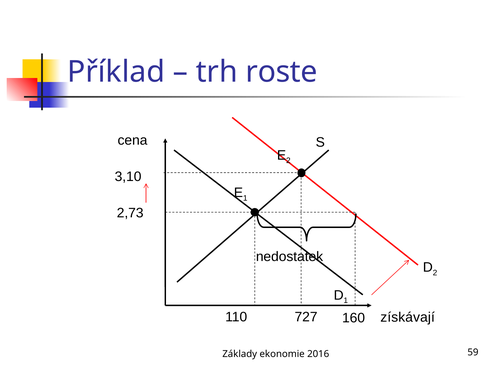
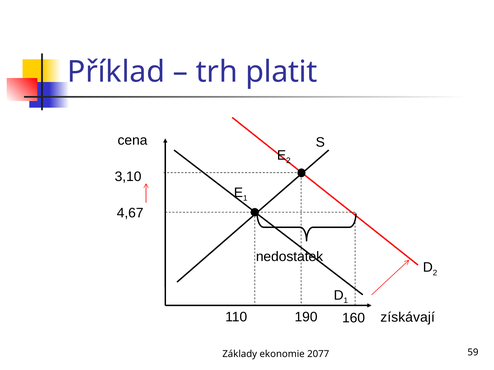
roste: roste -> platit (282, 72)
2,73: 2,73 -> 4,67 (130, 213)
727: 727 -> 190 (306, 317)
2016: 2016 -> 2077 (318, 354)
